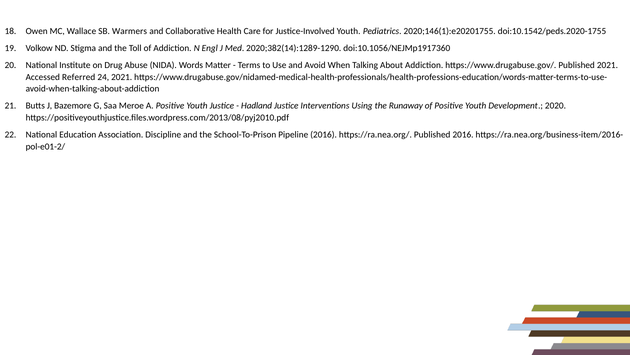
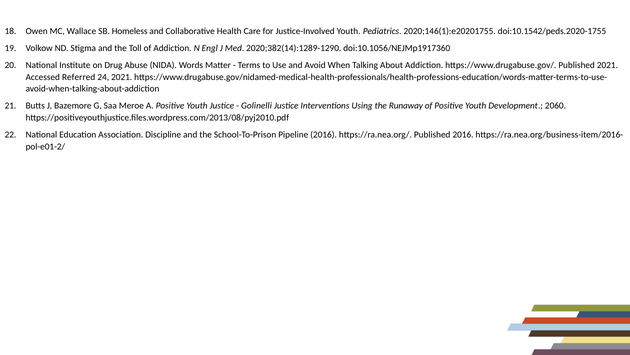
Warmers: Warmers -> Homeless (130, 31)
Hadland: Hadland -> Golinelli (256, 106)
2020: 2020 -> 2060 (555, 106)
